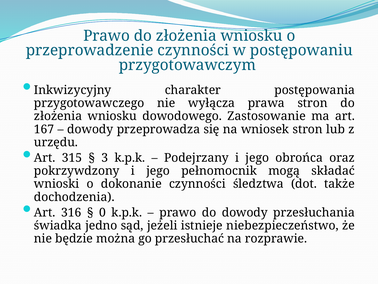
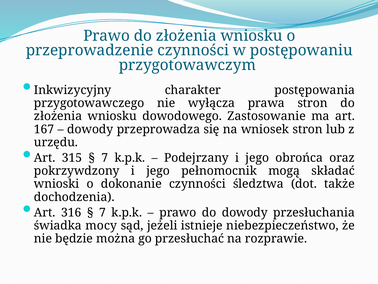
3: 3 -> 7 (105, 158)
0: 0 -> 7 (102, 212)
jedno: jedno -> mocy (101, 225)
